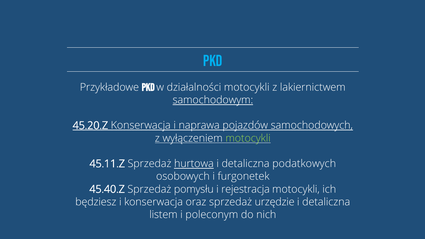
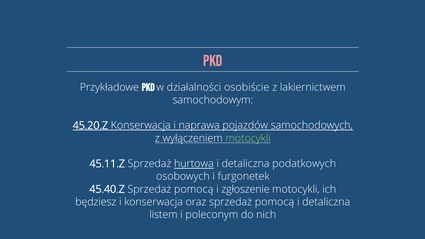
PKD colour: light blue -> pink (213, 61)
działalności motocykli: motocykli -> osobiście (247, 87)
samochodowym underline: present -> none (213, 100)
45.40.Z Sprzedaż pomysłu: pomysłu -> pomocą (194, 189)
rejestracja: rejestracja -> zgłoszenie (245, 189)
oraz sprzedaż urzędzie: urzędzie -> pomocą (275, 202)
